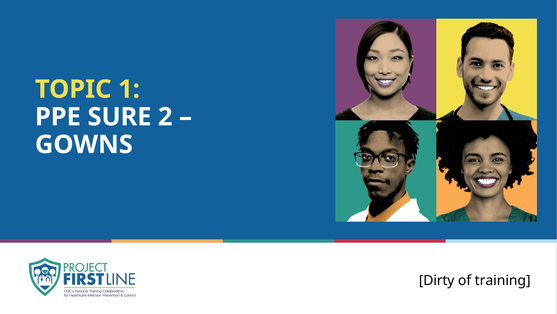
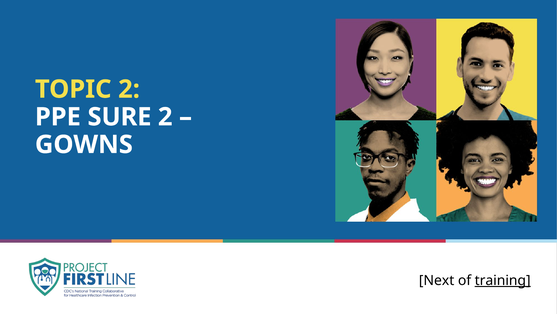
TOPIC 1: 1 -> 2 (129, 89)
Dirty: Dirty -> Next (437, 280)
training underline: none -> present (503, 280)
